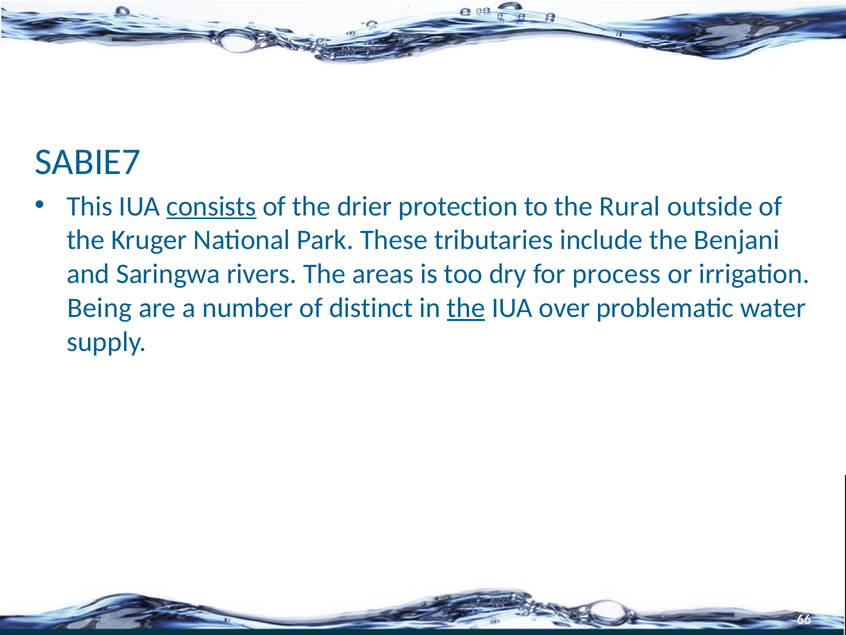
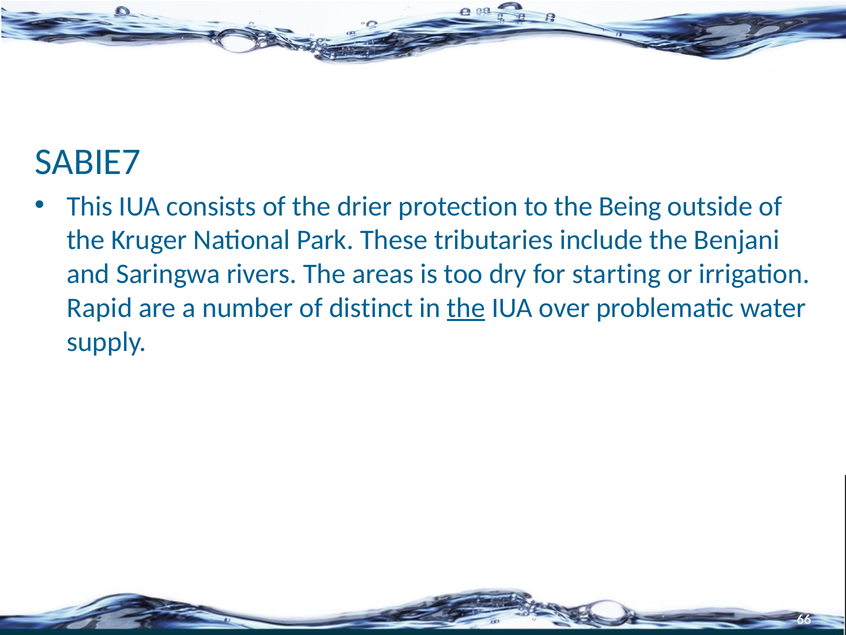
consists underline: present -> none (211, 206)
Rural: Rural -> Being (630, 206)
process: process -> starting (617, 274)
Being: Being -> Rapid (100, 308)
